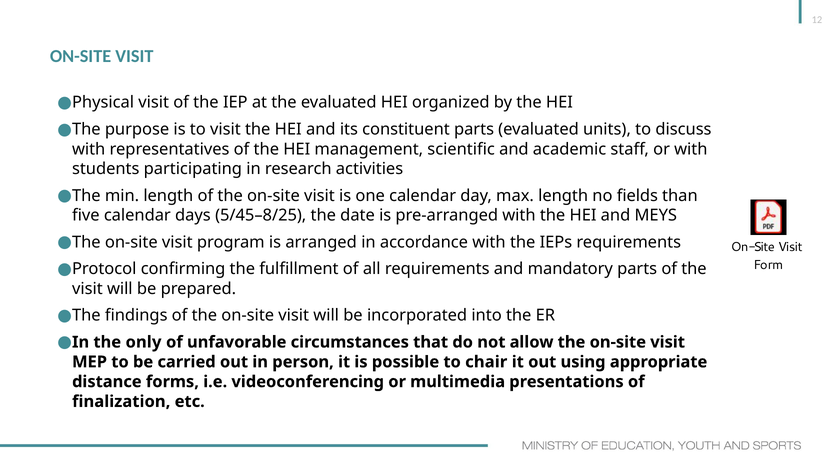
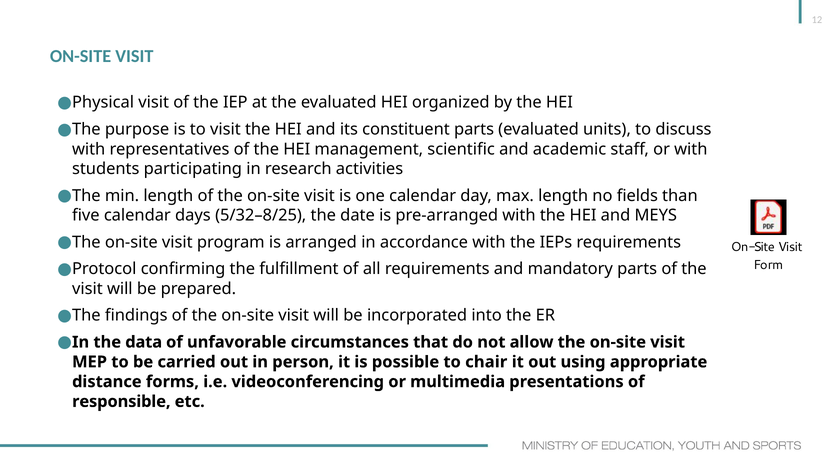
5/45–8/25: 5/45–8/25 -> 5/32–8/25 (261, 215)
only: only -> data (144, 342)
finalization: finalization -> responsible (121, 402)
